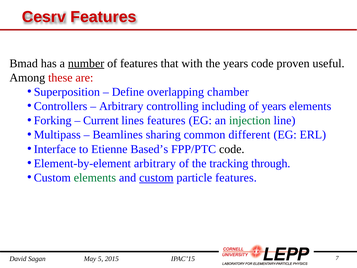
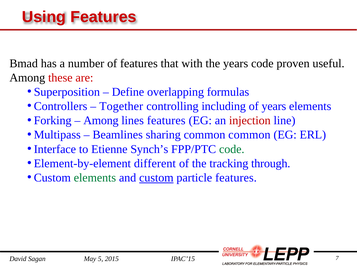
Cesrv: Cesrv -> Using (44, 17)
number underline: present -> none (86, 63)
chamber: chamber -> formulas (228, 92)
Arbitrary: Arbitrary -> Together (121, 106)
Current: Current -> Among (101, 120)
injection colour: green -> red (250, 120)
common different: different -> common (249, 135)
Based’s: Based’s -> Synch’s (149, 149)
code colour: black -> green (232, 149)
Element-by-element arbitrary: arbitrary -> different (155, 163)
